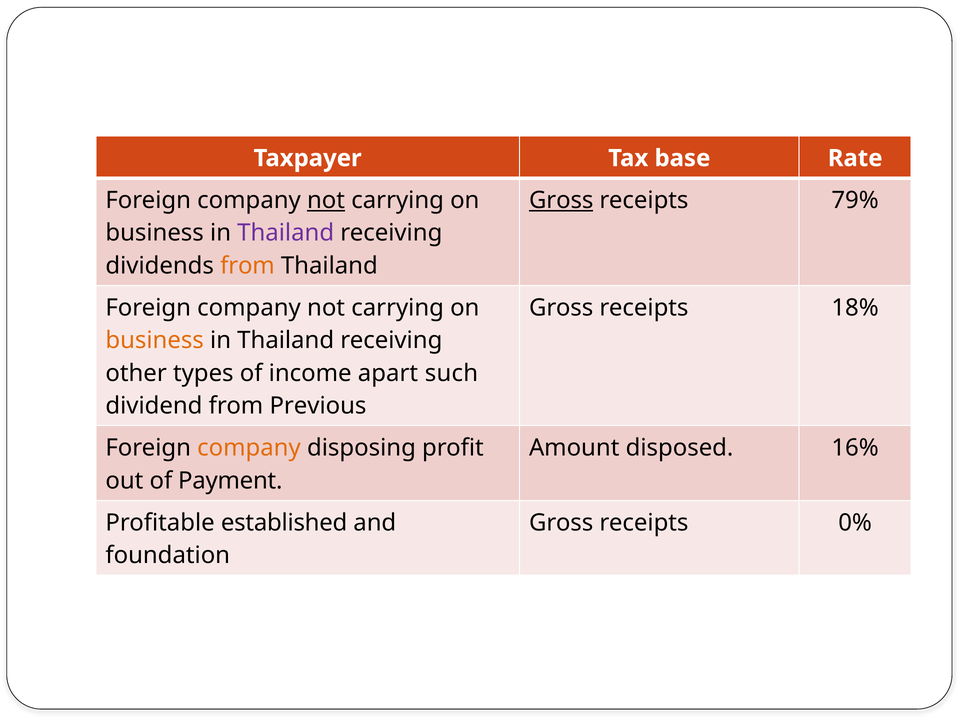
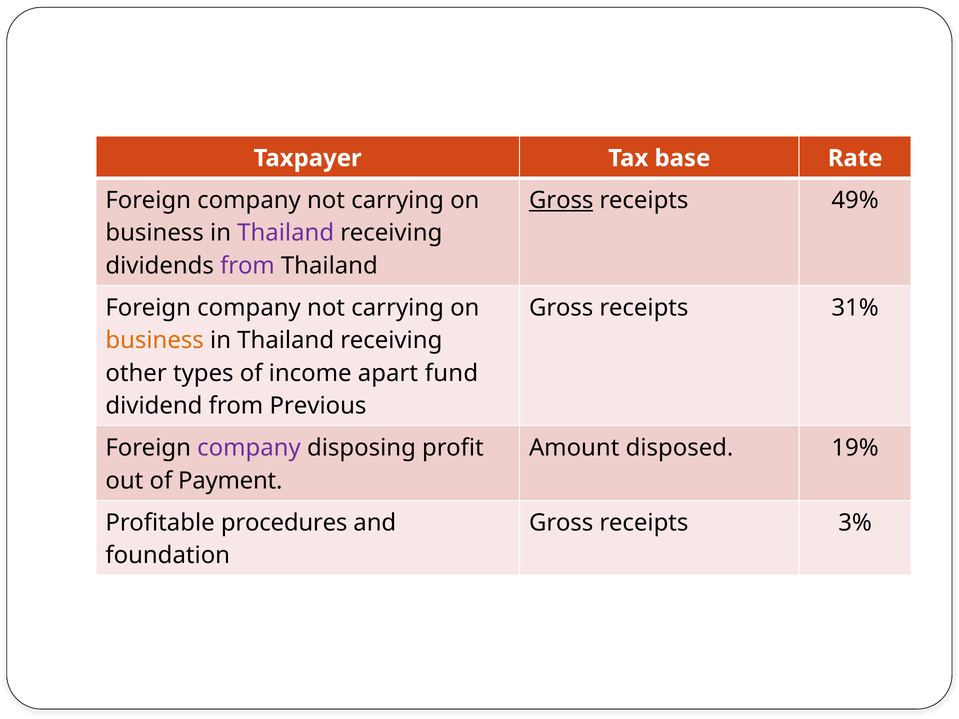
not underline: present -> none (326, 201)
79%: 79% -> 49% (855, 201)
from colour: orange -> purple (247, 266)
18%: 18% -> 31% (855, 308)
such: such -> fund (451, 373)
company colour: orange -> purple (249, 448)
16%: 16% -> 19% (855, 448)
established: established -> procedures (284, 523)
0%: 0% -> 3% (855, 523)
